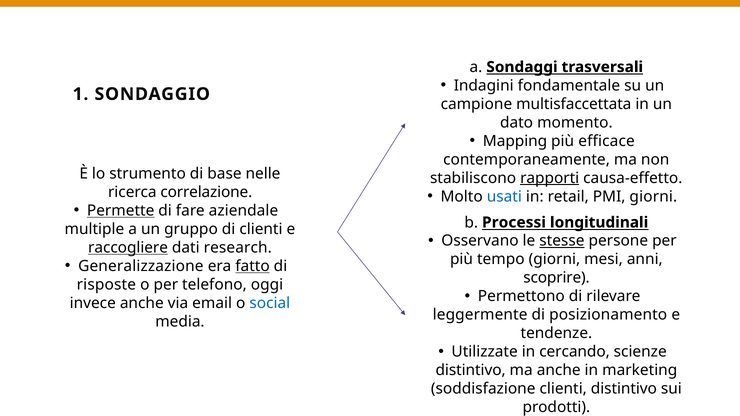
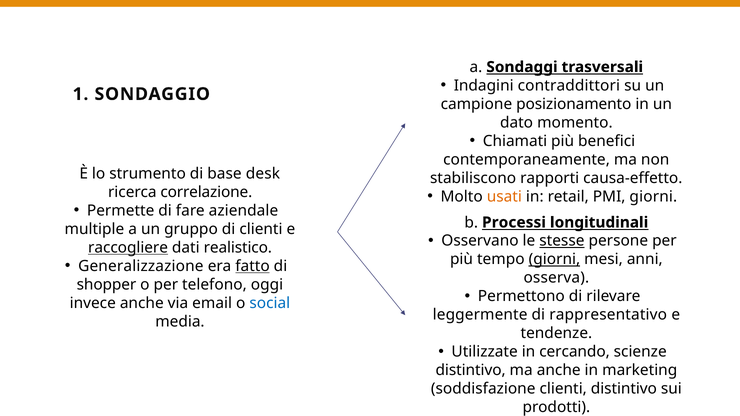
fondamentale: fondamentale -> contraddittori (569, 86)
multisfaccettata: multisfaccettata -> posizionamento (574, 104)
Mapping: Mapping -> Chiamati (515, 141)
efficace: efficace -> benefici (607, 141)
nelle: nelle -> desk (263, 174)
rapporti underline: present -> none (550, 178)
usati colour: blue -> orange (504, 197)
Permette underline: present -> none (121, 211)
research: research -> realistico (238, 248)
giorni underline: none -> present (554, 260)
scoprire: scoprire -> osserva (556, 278)
risposte: risposte -> shopper (107, 285)
posizionamento: posizionamento -> rappresentativo (608, 315)
